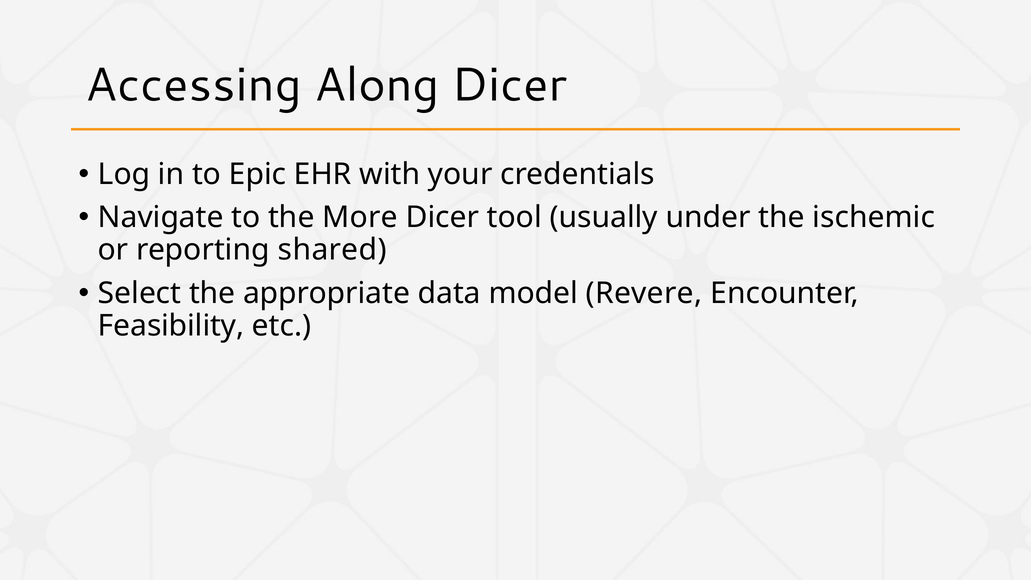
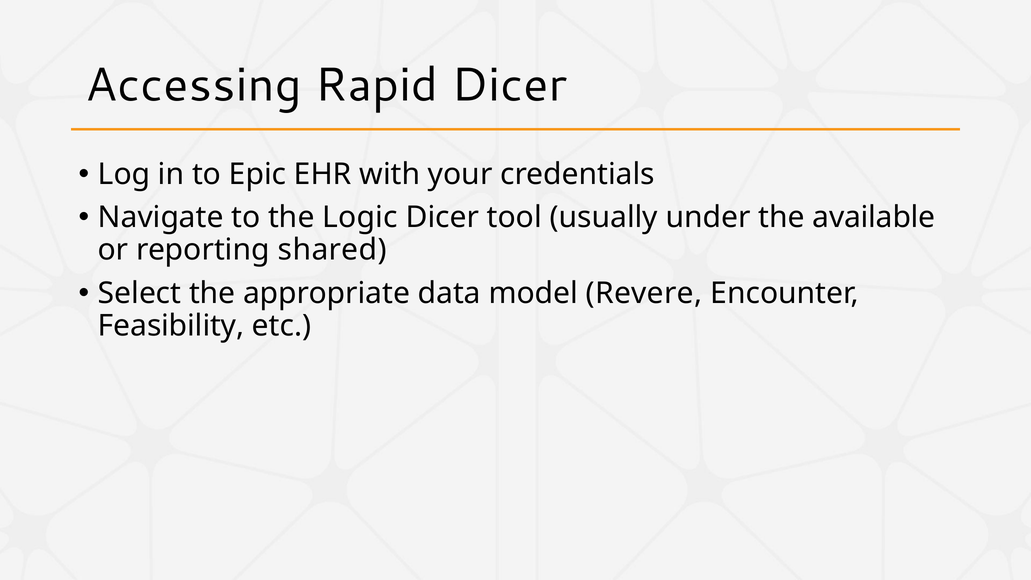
Along: Along -> Rapid (377, 85)
More: More -> Logic (360, 218)
ischemic: ischemic -> available (874, 218)
